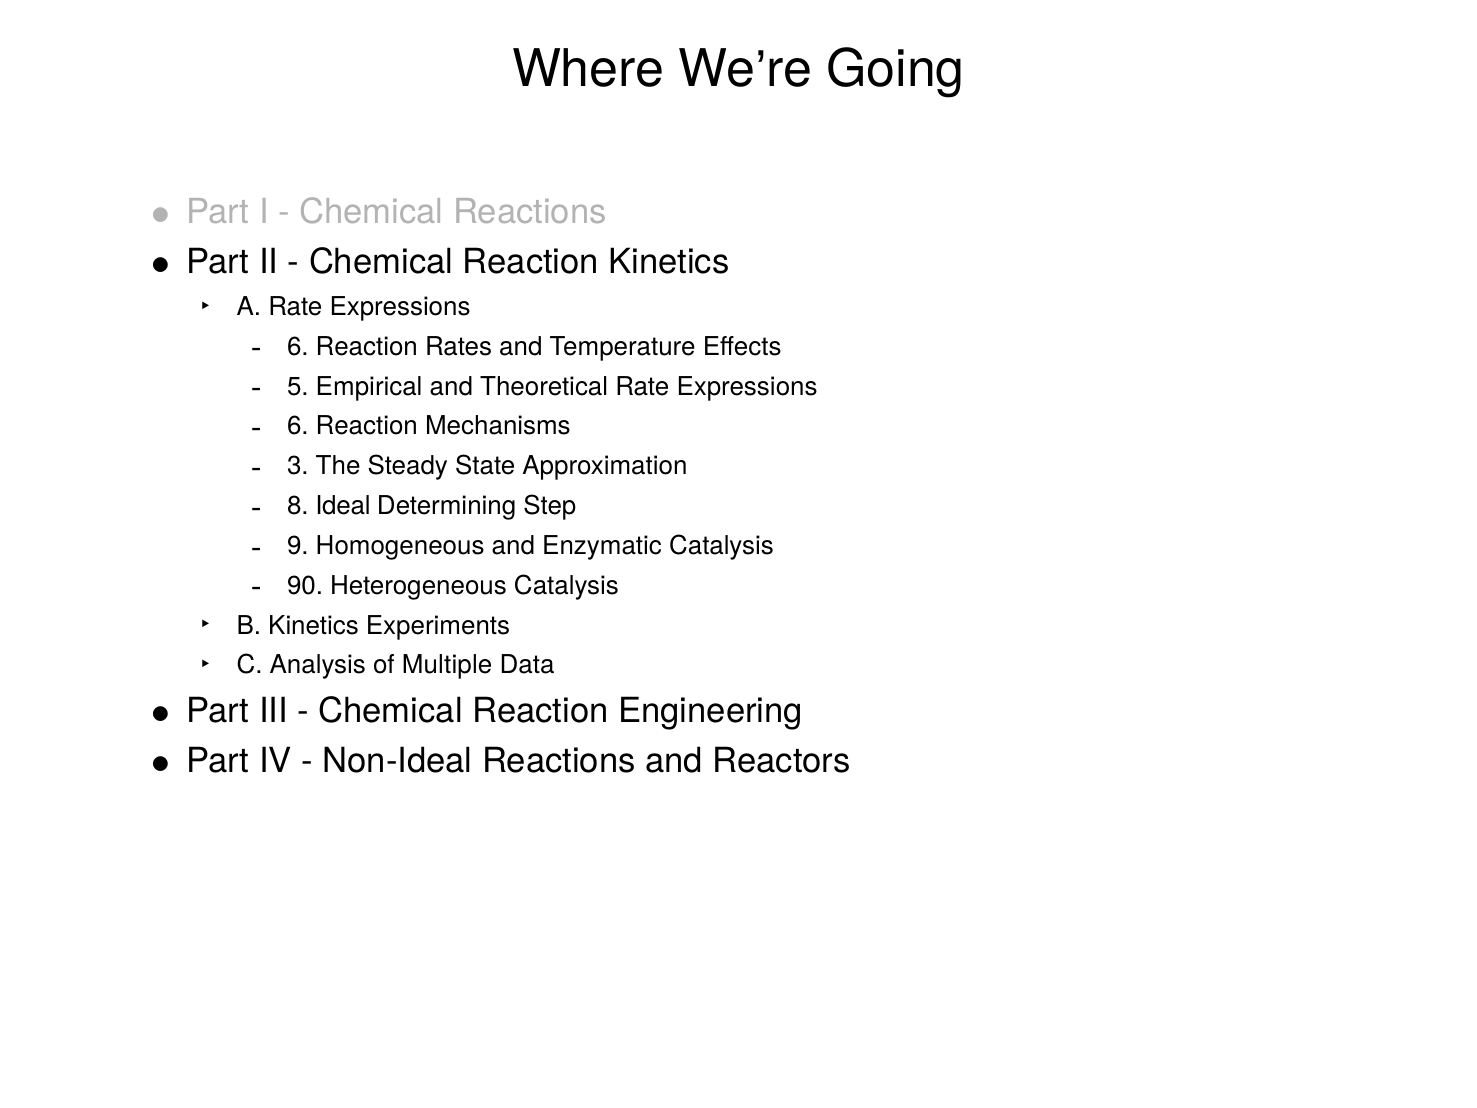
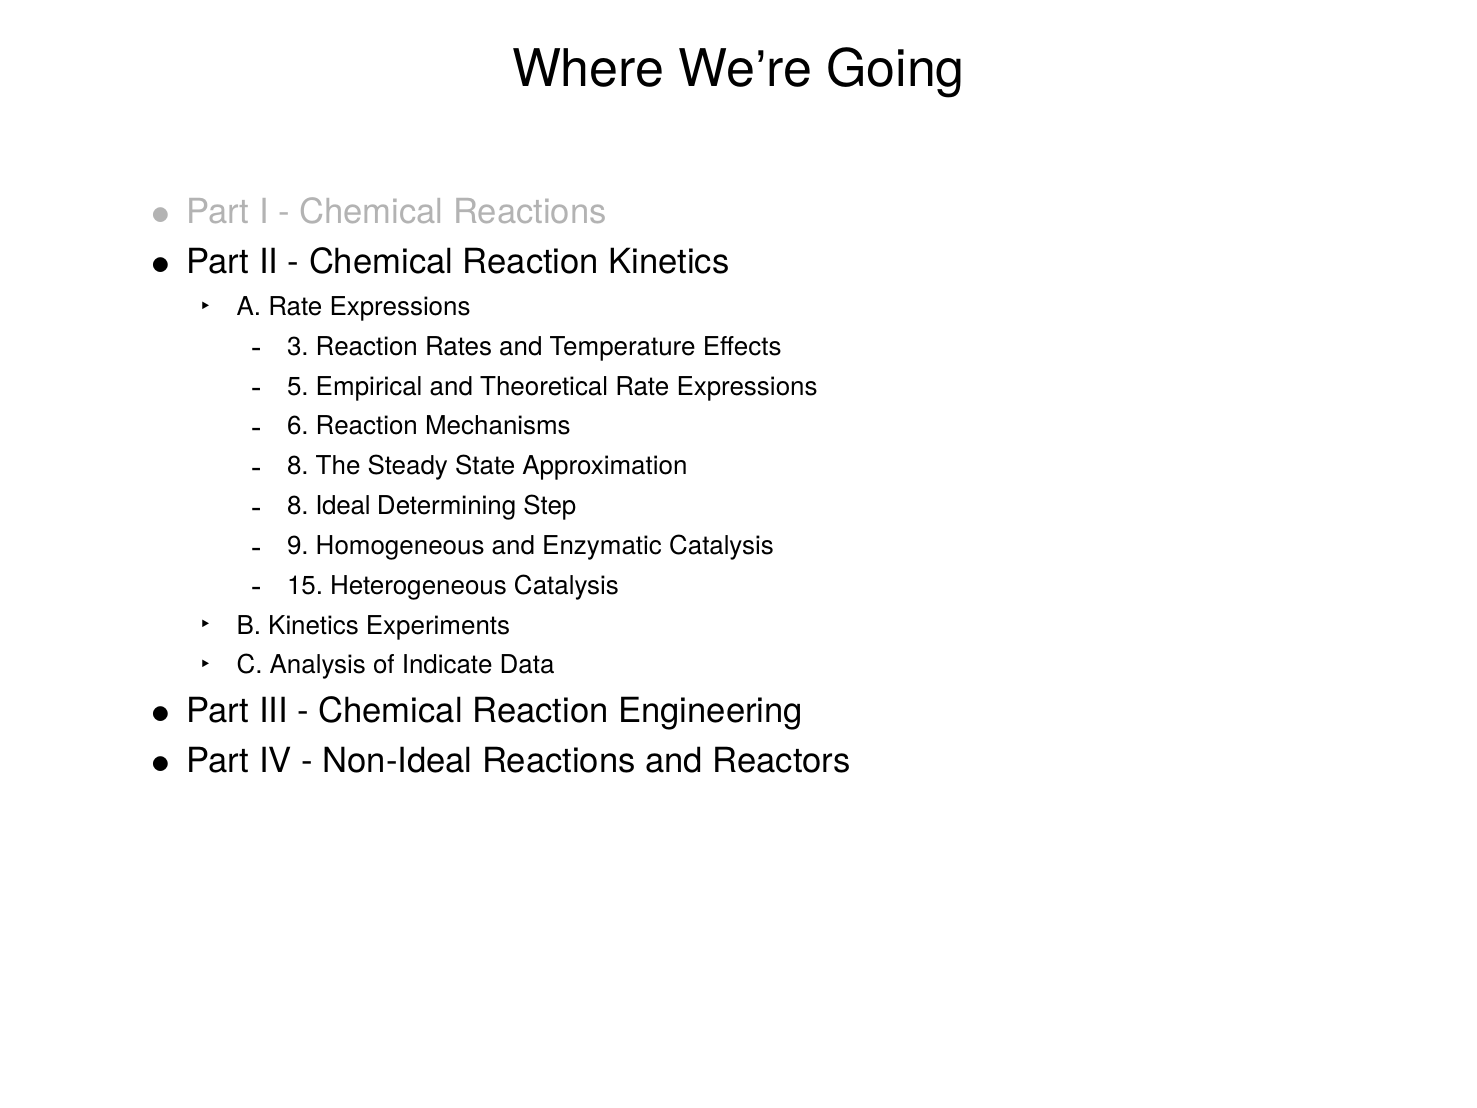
6: 6 -> 3 (298, 347)
3: 3 -> 8 (298, 466)
90: 90 -> 15 (305, 586)
Multiple: Multiple -> Indicate (447, 665)
